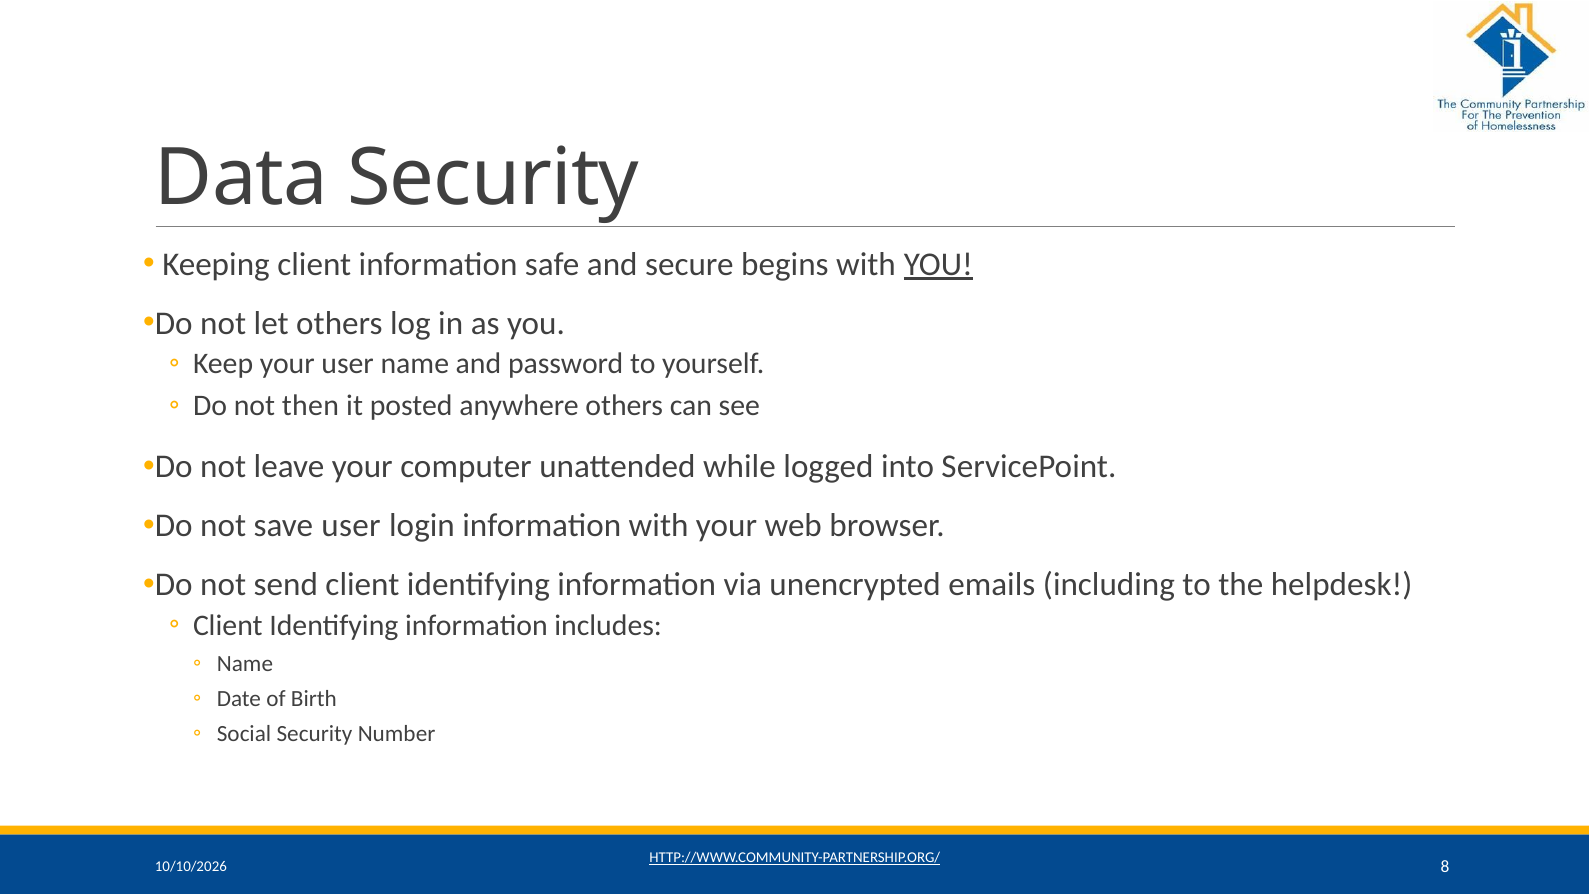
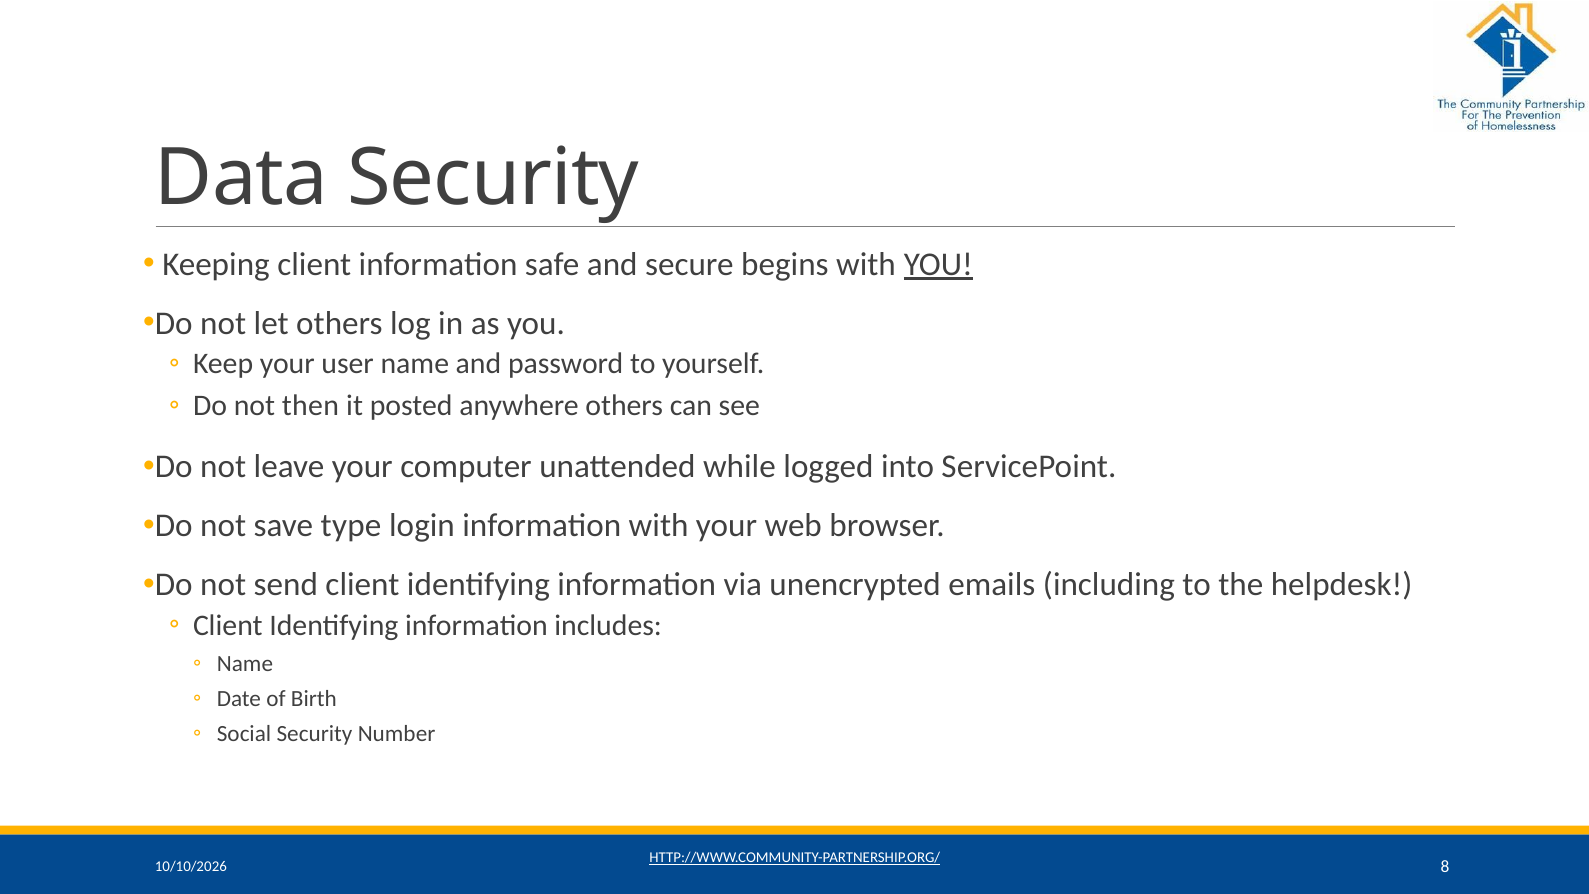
save user: user -> type (351, 525)
